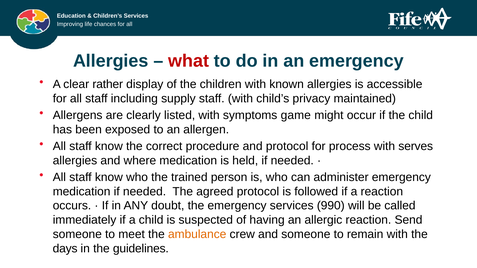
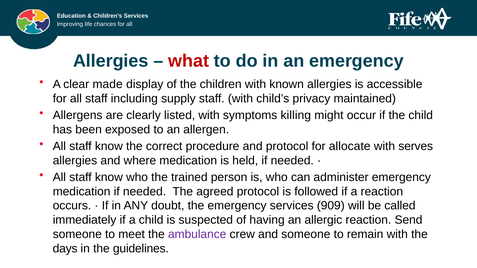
rather: rather -> made (108, 84)
game: game -> killing (296, 115)
process: process -> allocate (350, 146)
990: 990 -> 909 (331, 206)
ambulance colour: orange -> purple (197, 235)
